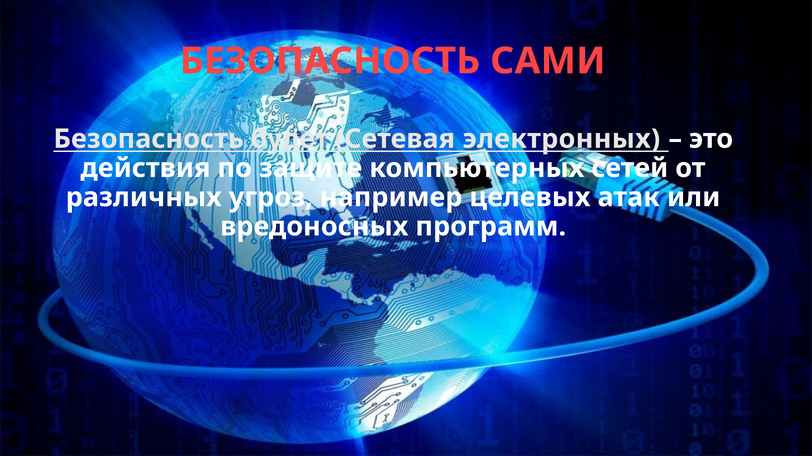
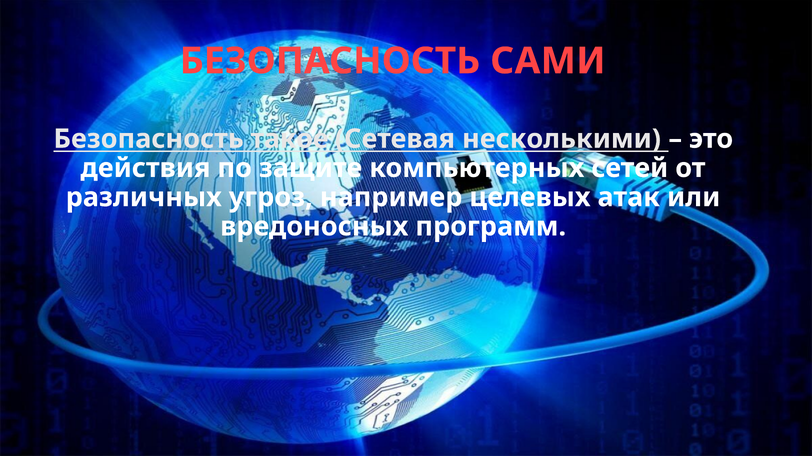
будет: будет -> такое (290, 139)
электронных: электронных -> несколькими (562, 139)
